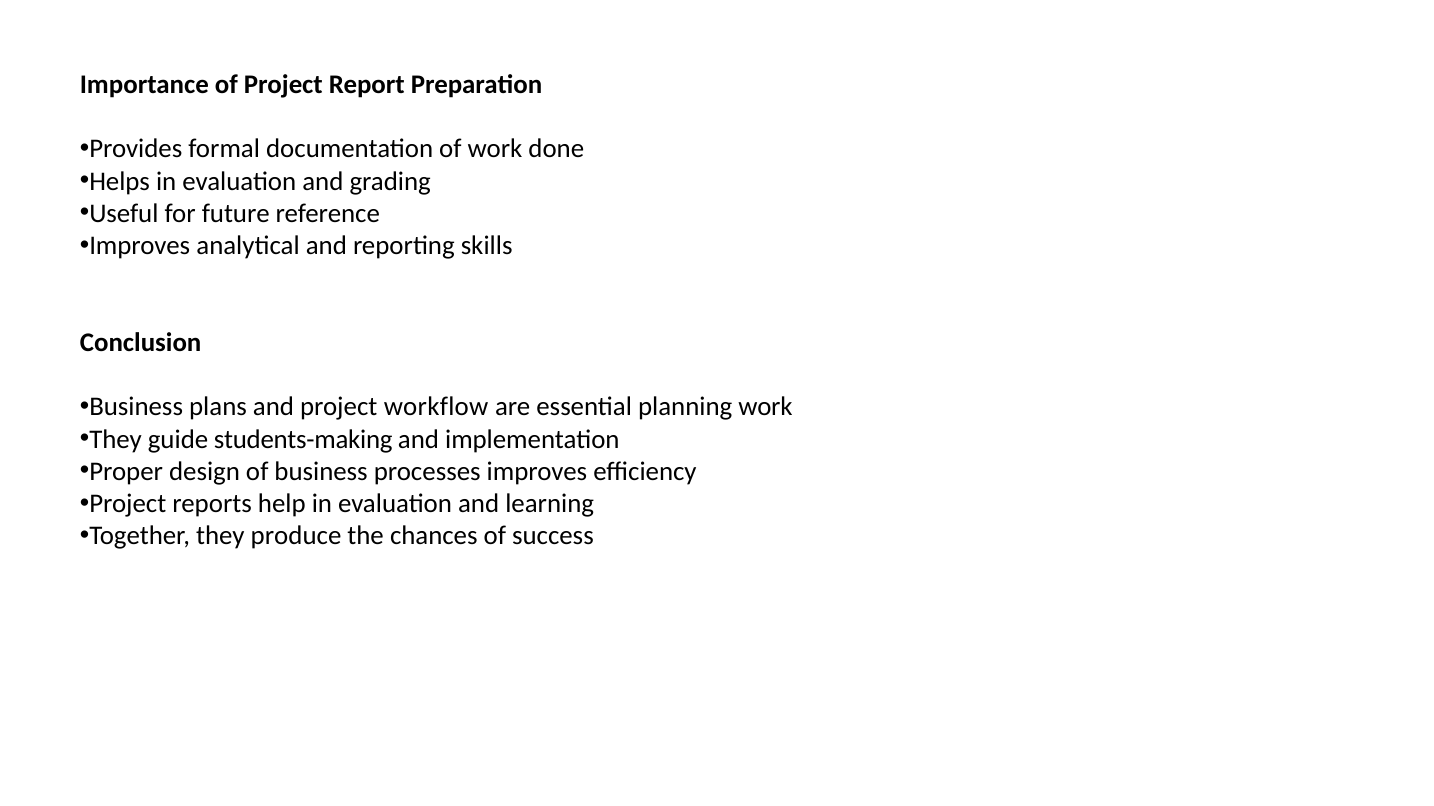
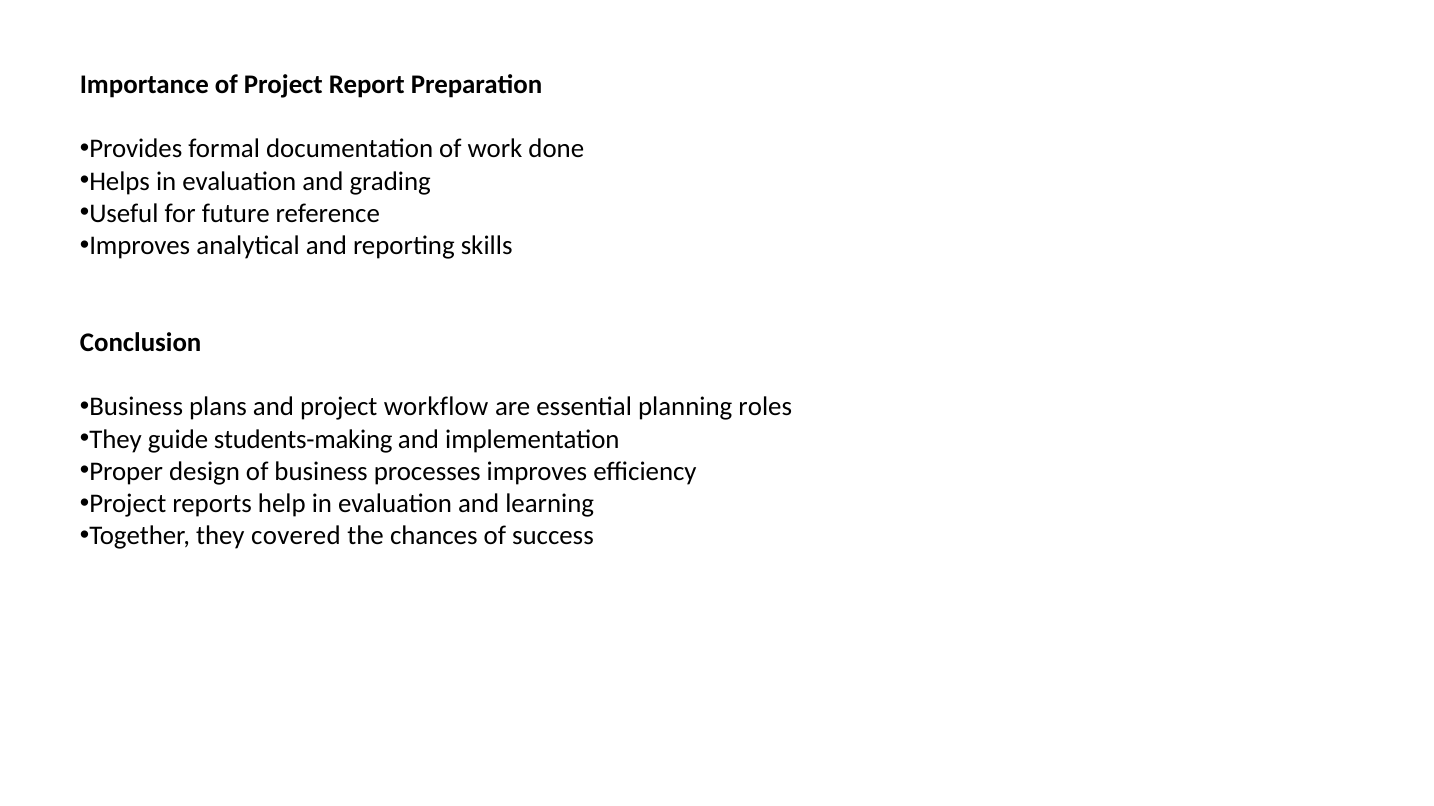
planning work: work -> roles (765, 407)
produce: produce -> covered (296, 536)
